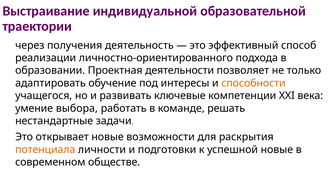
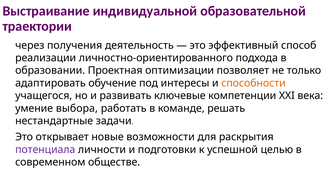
деятельности: деятельности -> оптимизации (180, 70)
потенциала colour: orange -> purple (45, 149)
успешной новые: новые -> целью (277, 149)
